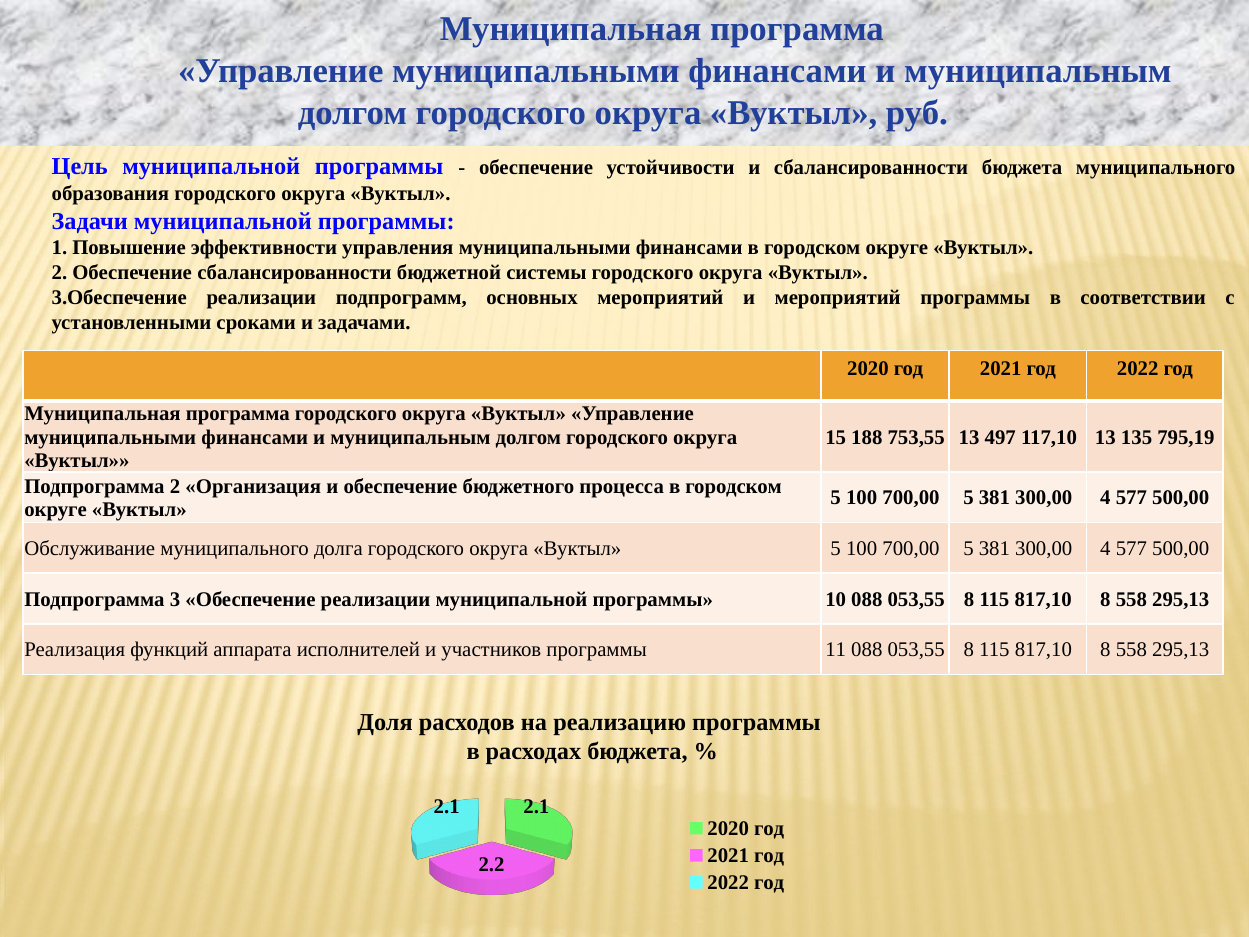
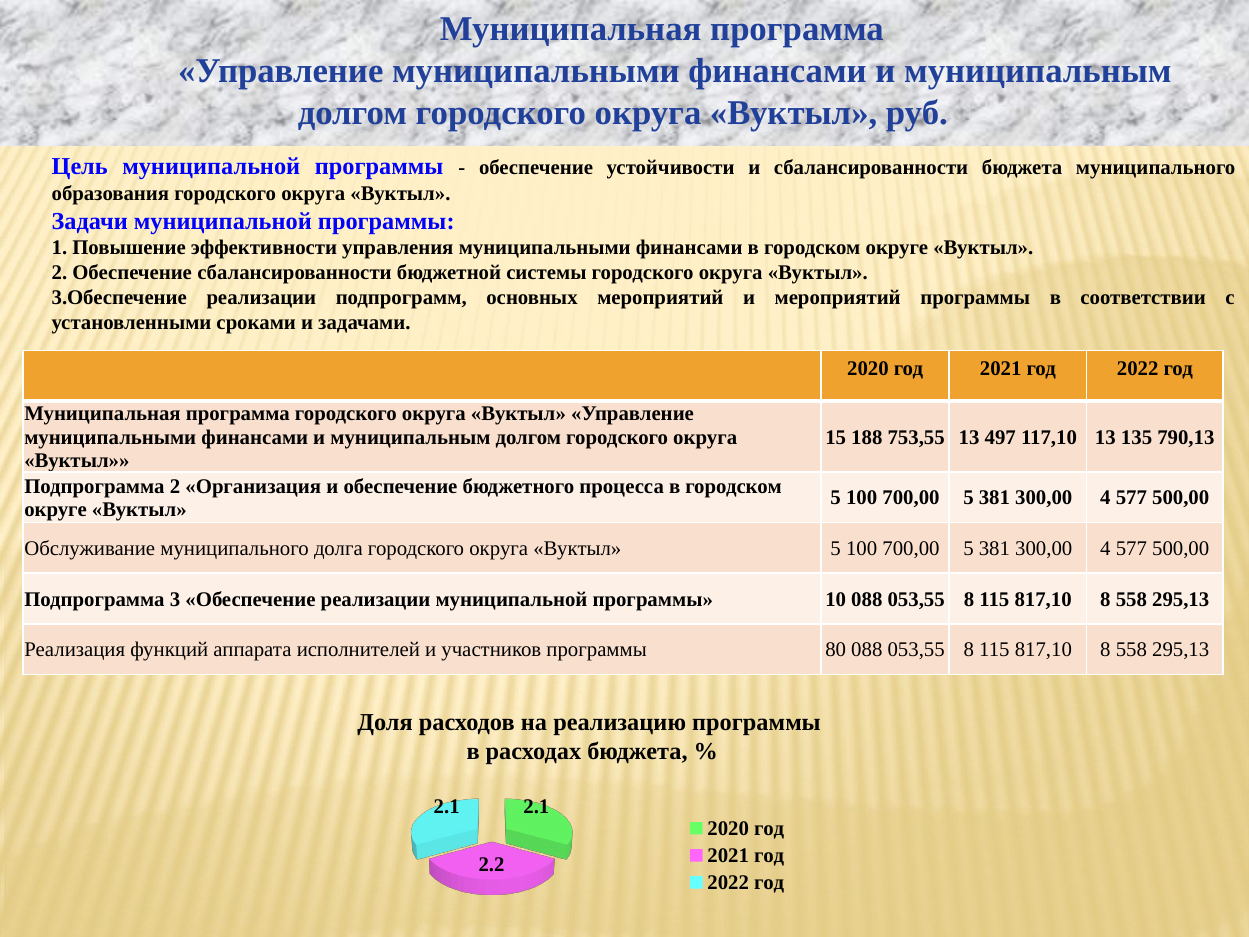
795,19: 795,19 -> 790,13 (1186, 437)
11: 11 -> 80 (836, 650)
